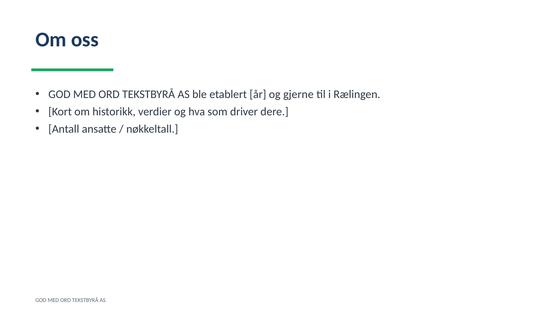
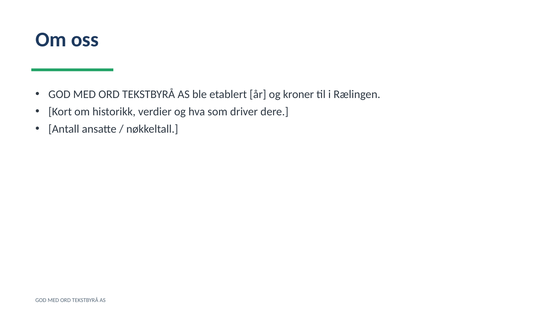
gjerne: gjerne -> kroner (299, 94)
